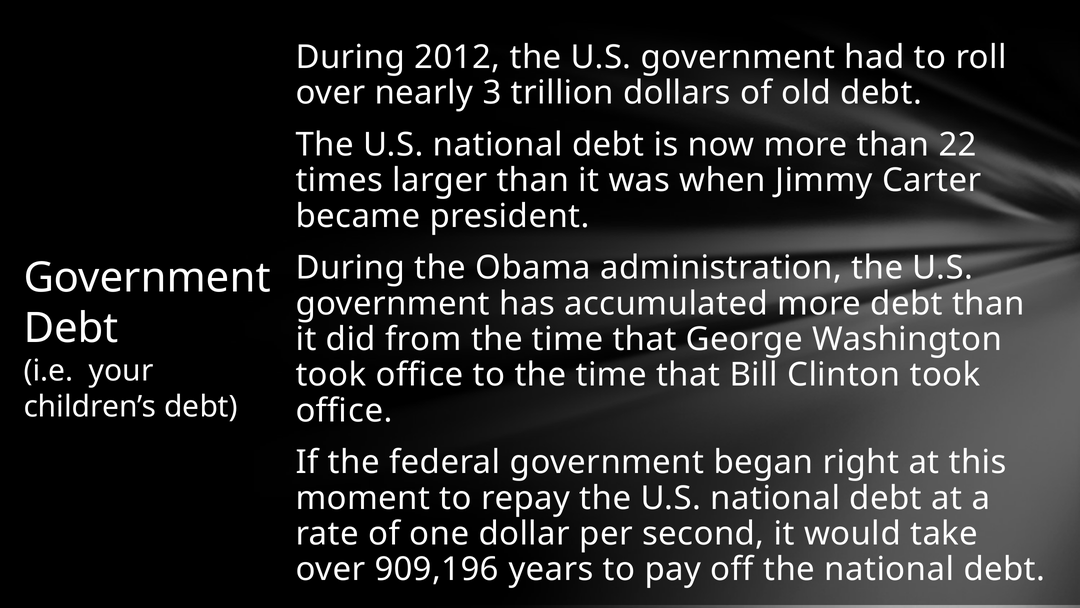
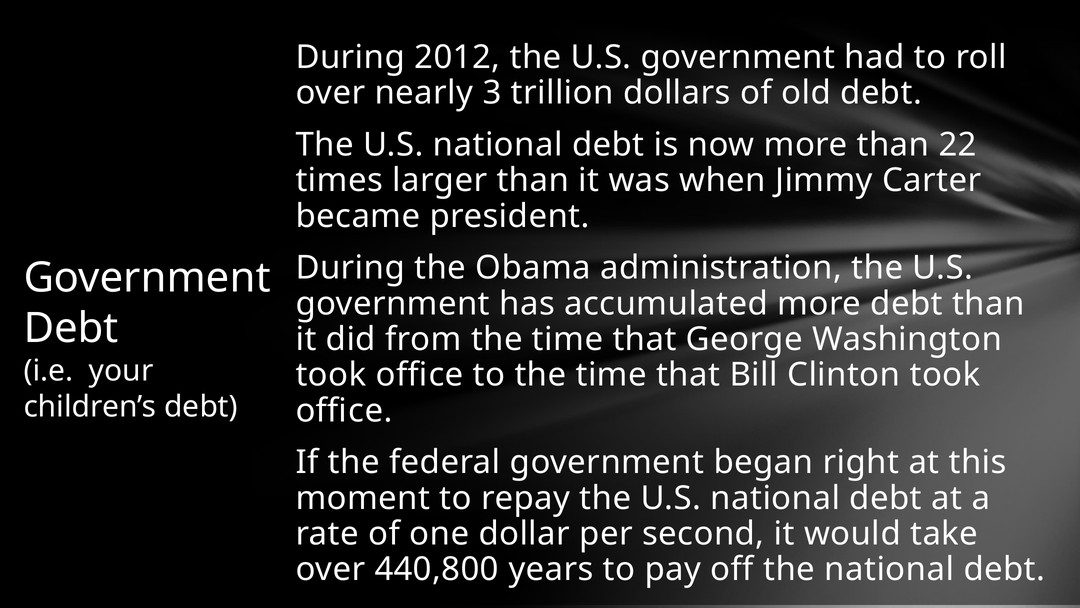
909,196: 909,196 -> 440,800 (437, 569)
